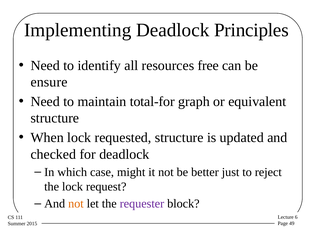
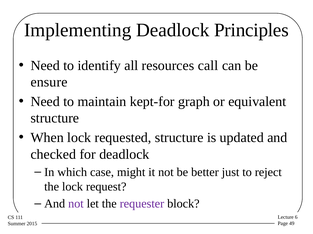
free: free -> call (208, 66)
total-for: total-for -> kept-for (152, 102)
not colour: orange -> purple (76, 204)
